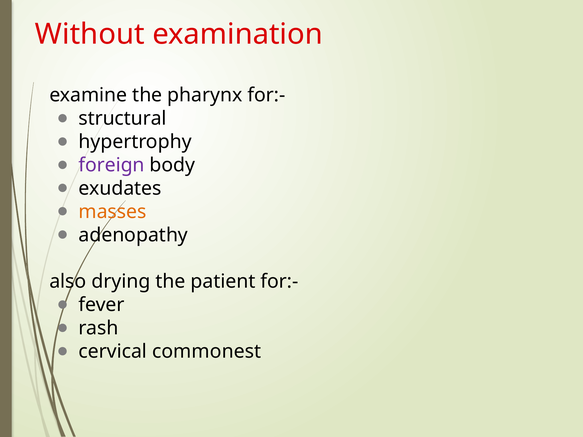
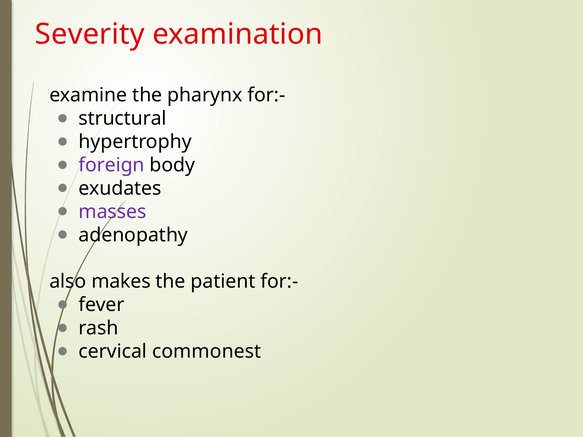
Without: Without -> Severity (90, 34)
masses colour: orange -> purple (113, 212)
drying: drying -> makes (121, 282)
